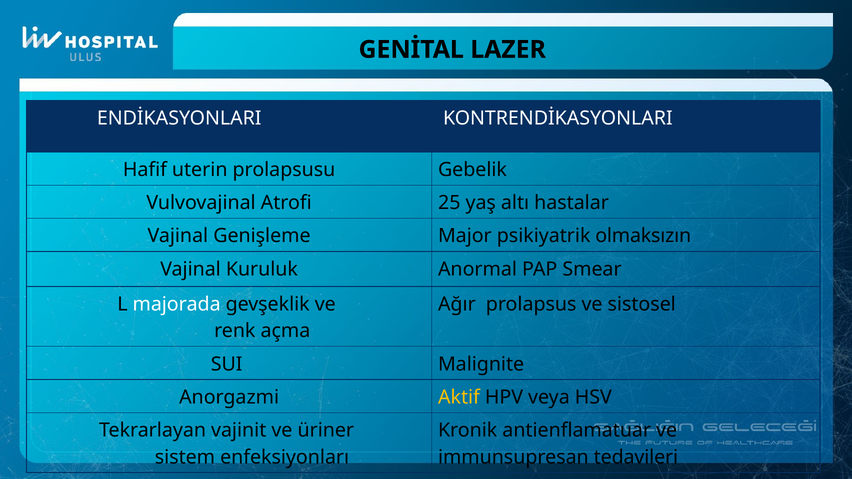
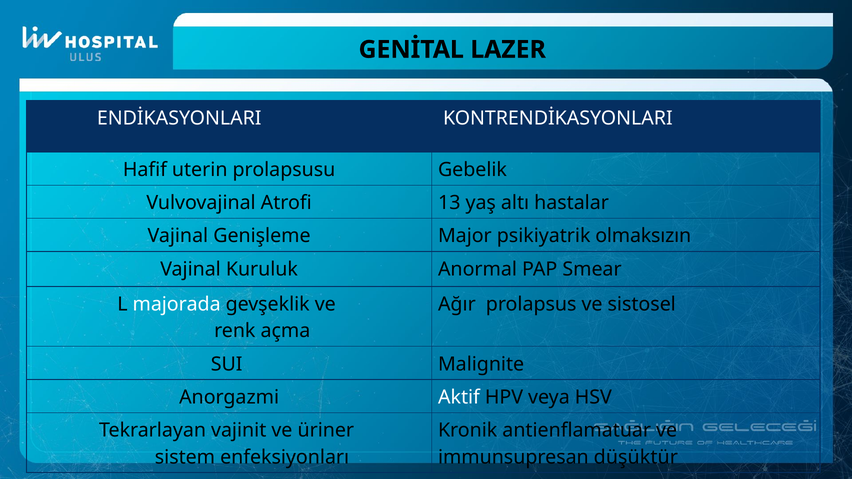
25: 25 -> 13 (449, 203)
Aktif colour: yellow -> white (459, 397)
tedavileri: tedavileri -> düşüktür (636, 457)
